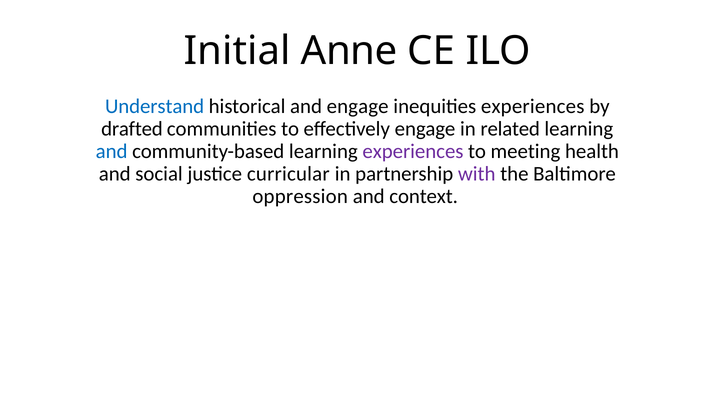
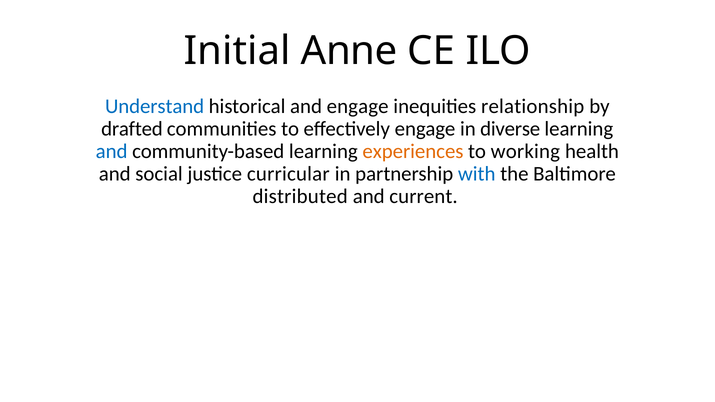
inequities experiences: experiences -> relationship (533, 106)
related: related -> diverse (510, 129)
experiences colour: purple -> orange (413, 151)
meeting: meeting -> working (525, 151)
with colour: purple -> blue (477, 174)
oppression: oppression -> distributed (300, 196)
context: context -> current (424, 196)
